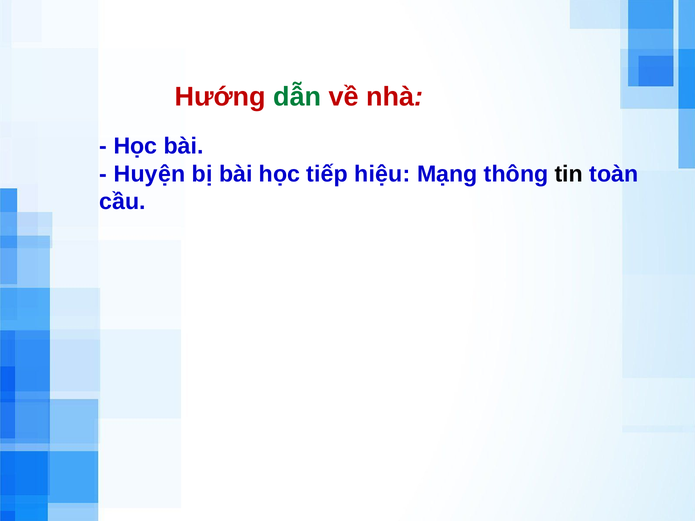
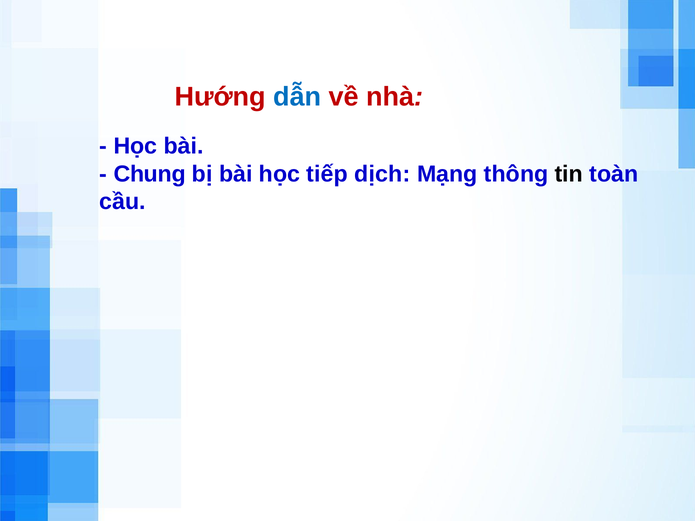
dẫn colour: green -> blue (297, 97)
Huyện: Huyện -> Chung (150, 174)
hiệu: hiệu -> dịch (382, 174)
